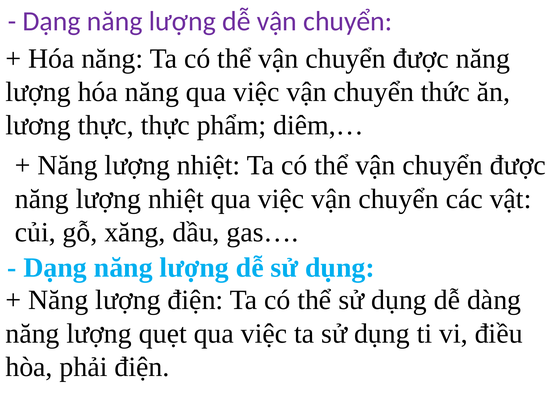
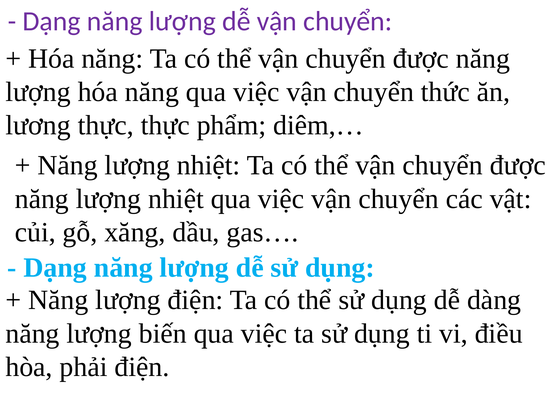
quẹt: quẹt -> biến (163, 333)
